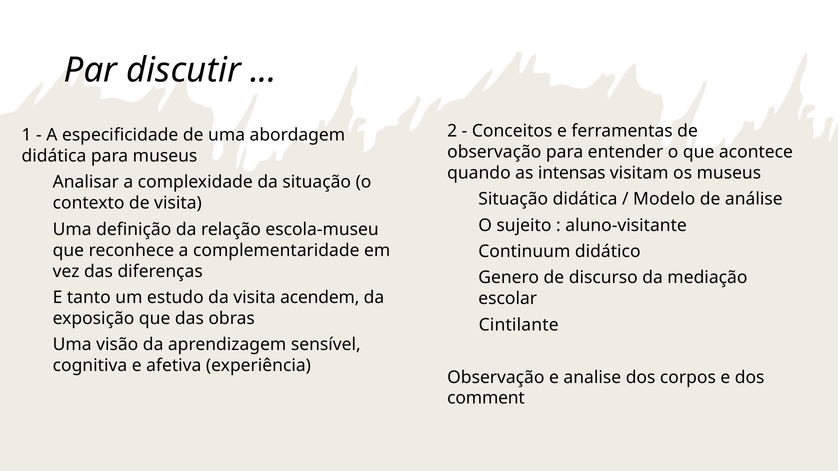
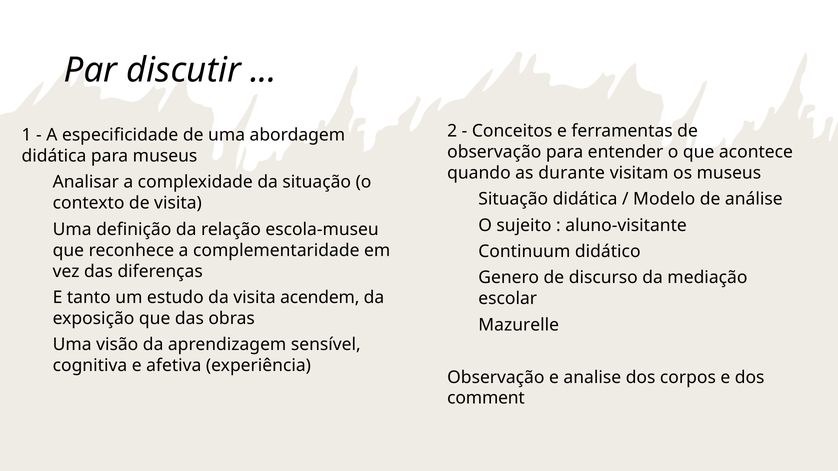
intensas: intensas -> durante (572, 173)
Cintilante: Cintilante -> Mazurelle (519, 325)
